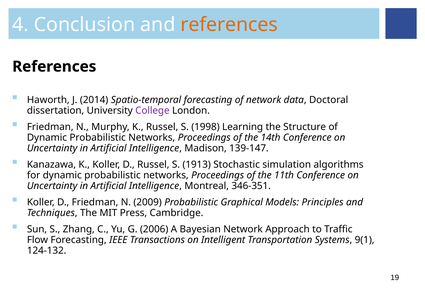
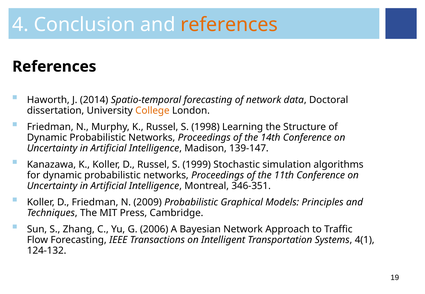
College colour: purple -> orange (152, 111)
1913: 1913 -> 1999 (197, 165)
9(1: 9(1 -> 4(1 (365, 240)
